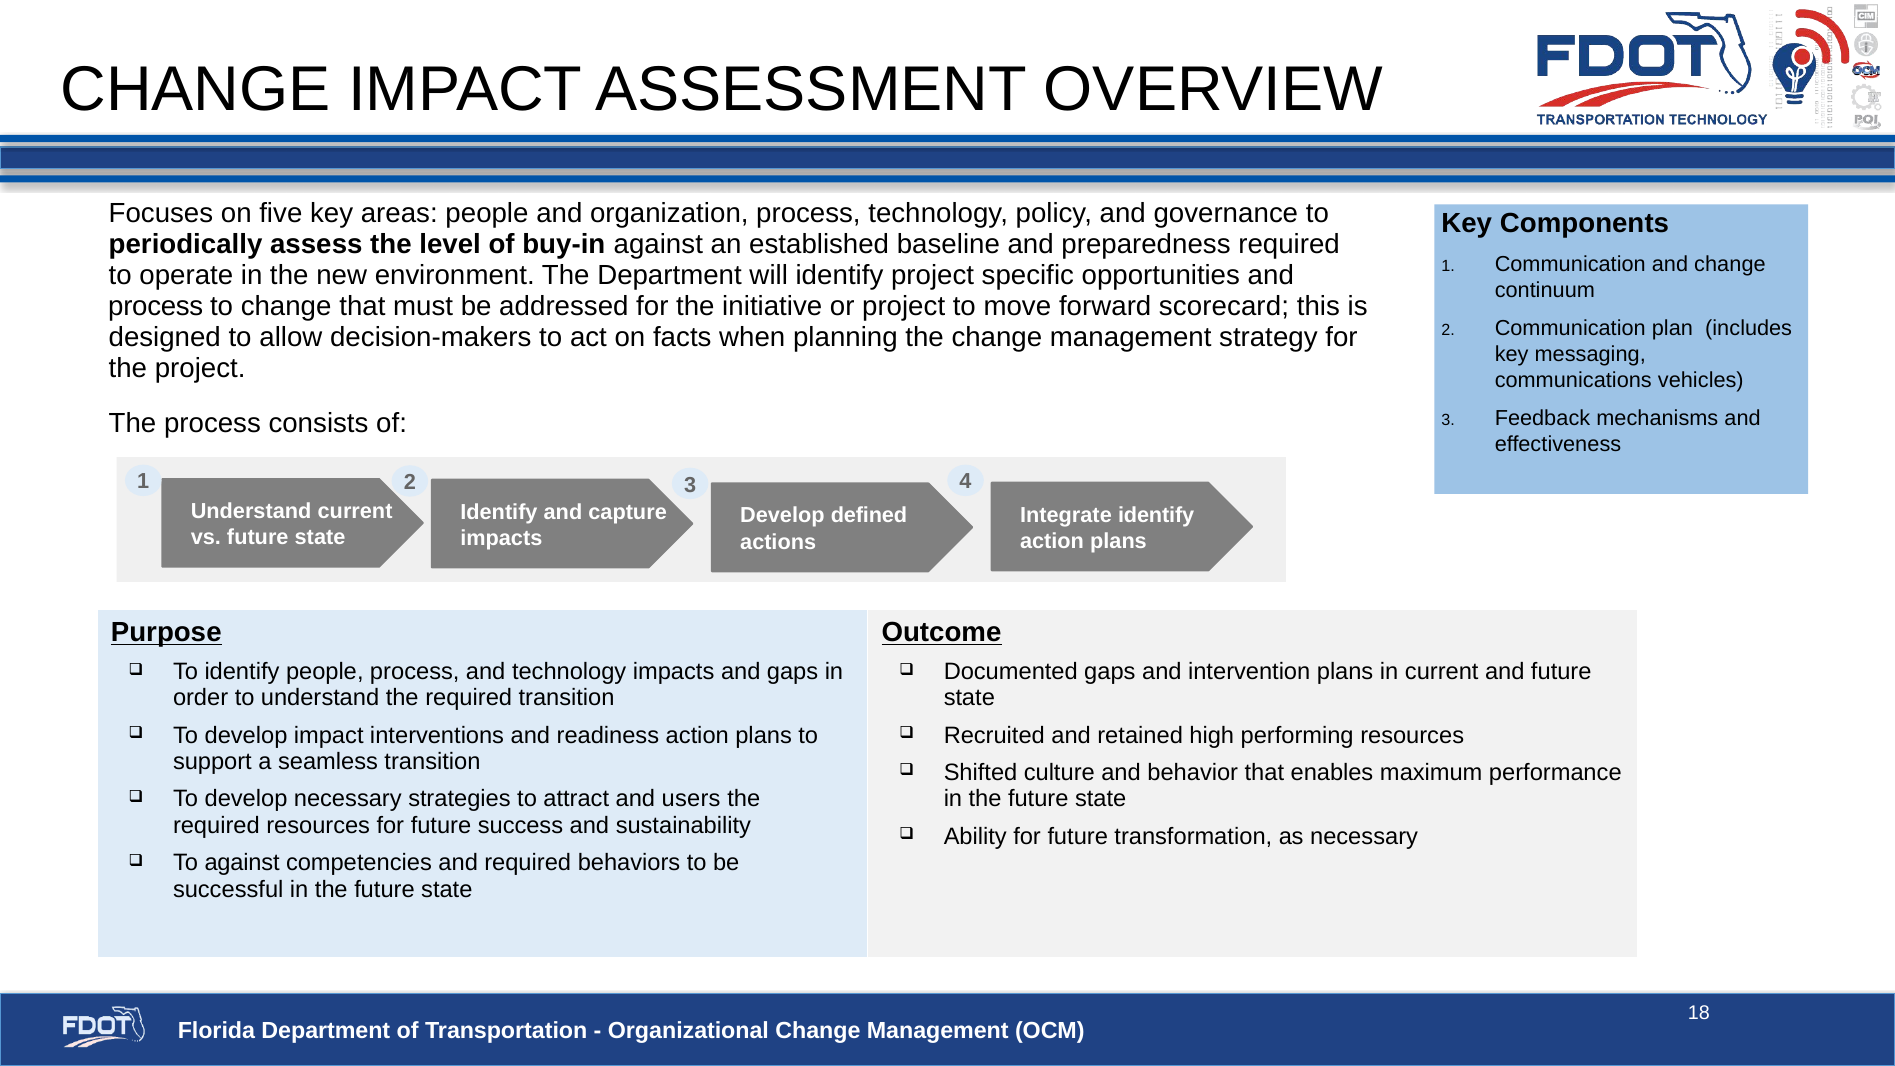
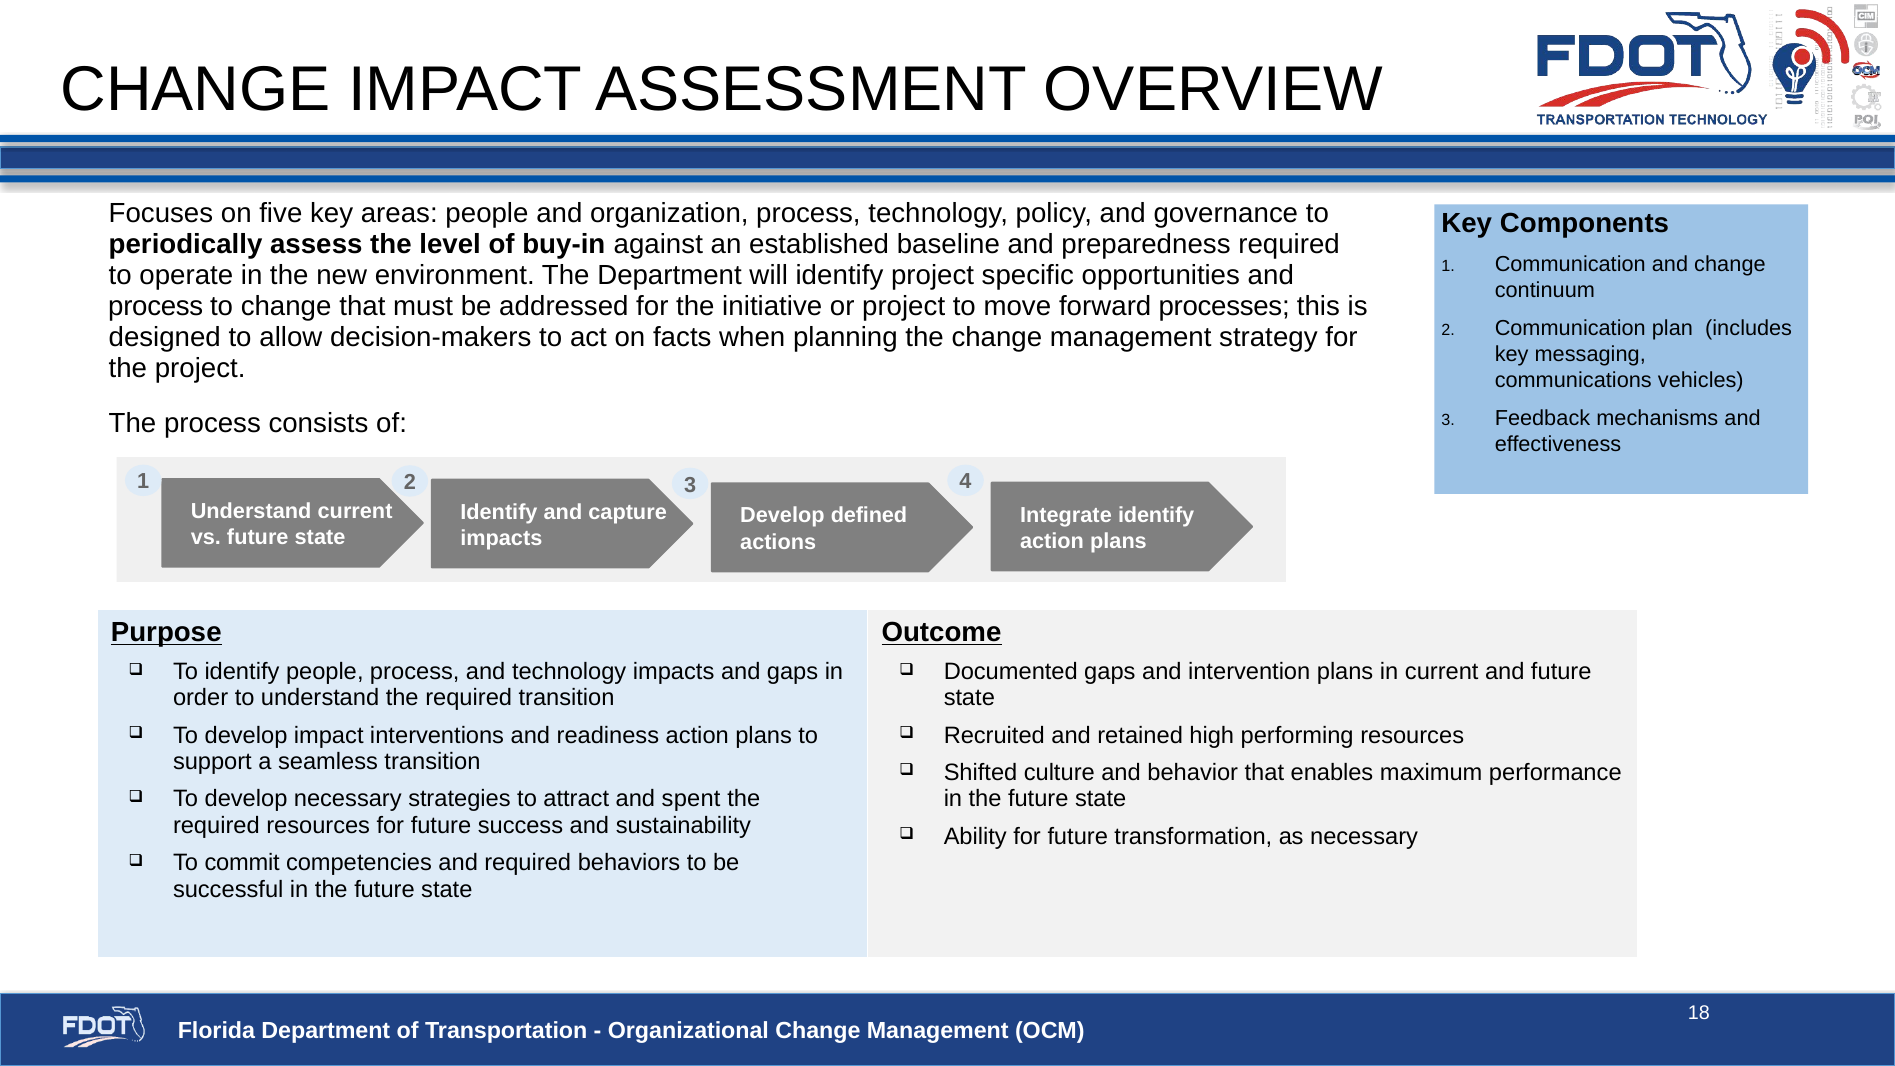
scorecard: scorecard -> processes (1224, 307)
users: users -> spent (691, 799)
To against: against -> commit (242, 863)
